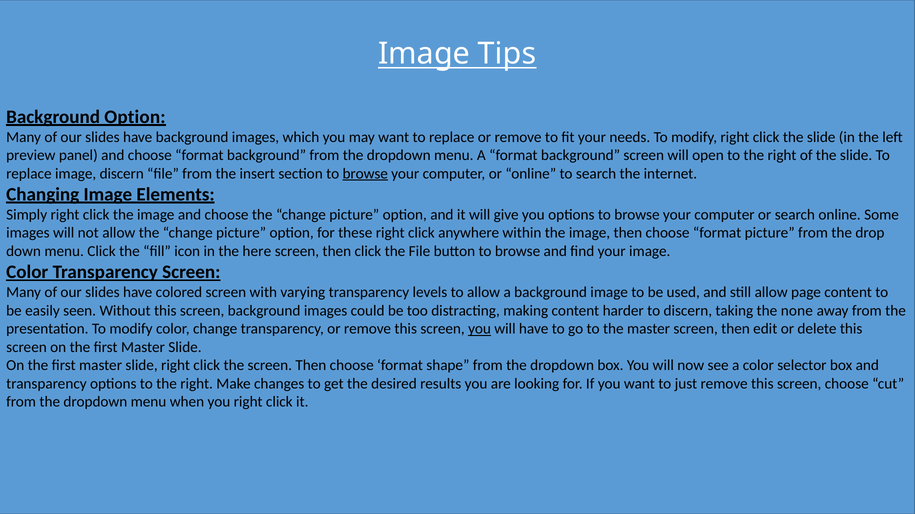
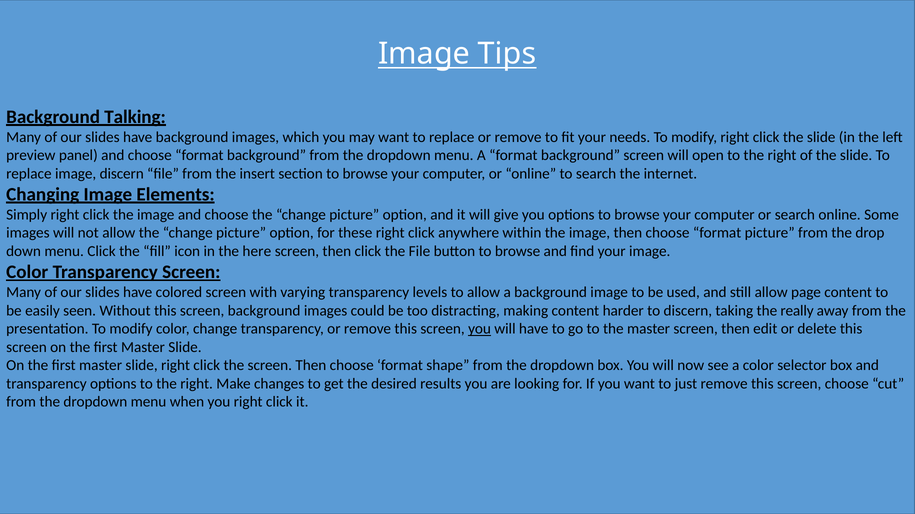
Background Option: Option -> Talking (135, 117)
browse underline: present -> none (365, 174)
none: none -> really (797, 311)
